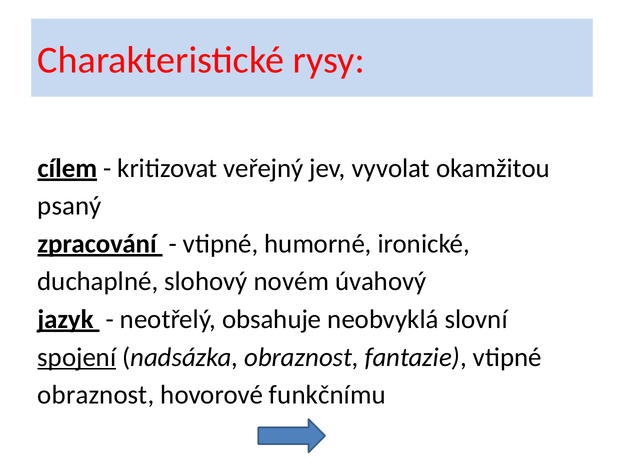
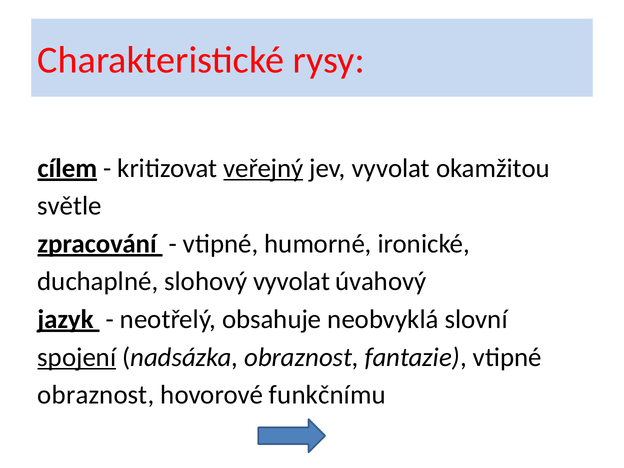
veřejný underline: none -> present (263, 168)
psaný: psaný -> světle (70, 206)
slohový novém: novém -> vyvolat (292, 282)
